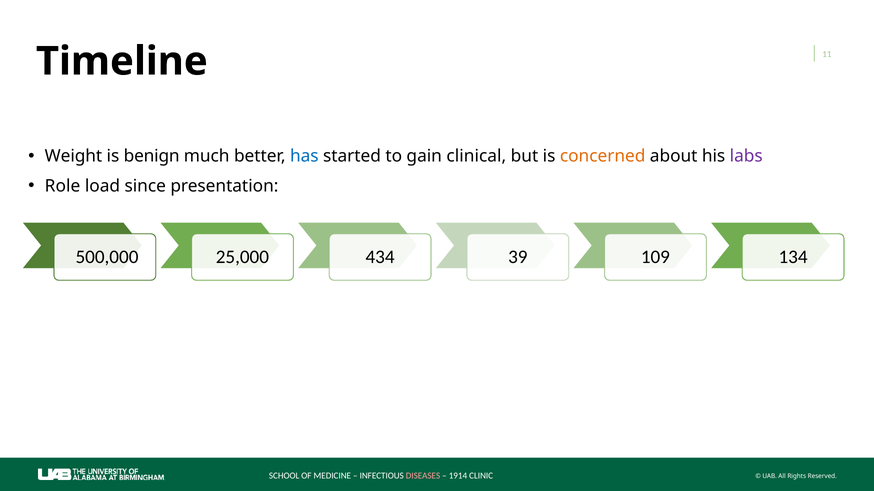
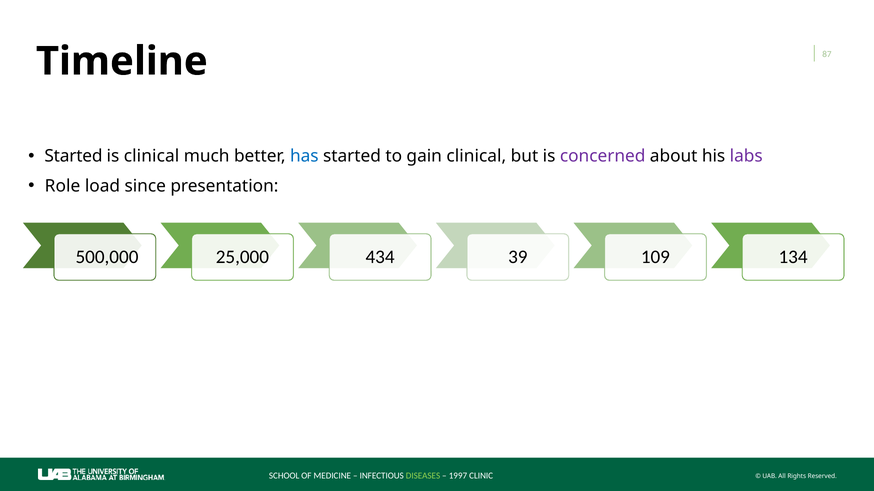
11: 11 -> 87 (827, 54)
Weight: Weight -> Started (73, 156)
is benign: benign -> clinical (152, 156)
concerned colour: orange -> purple (603, 156)
DISEASES colour: pink -> light green (423, 476)
1914: 1914 -> 1997 (458, 476)
